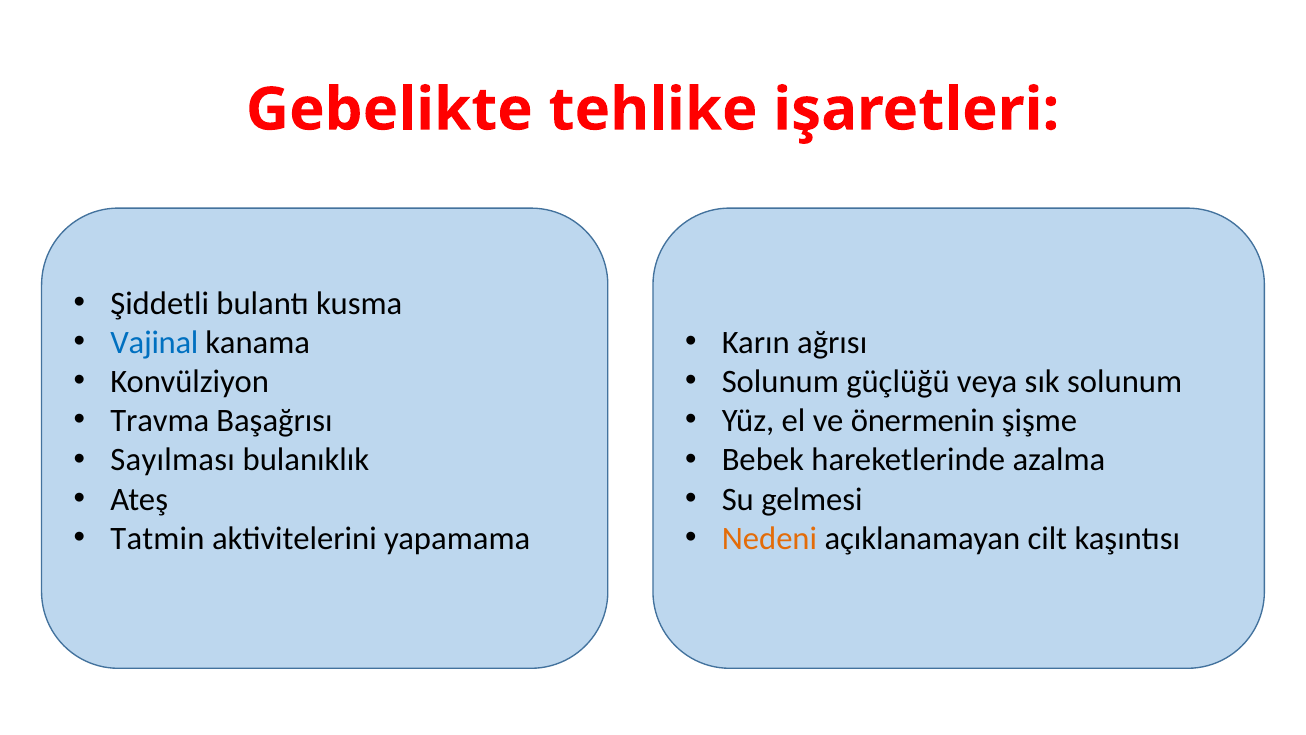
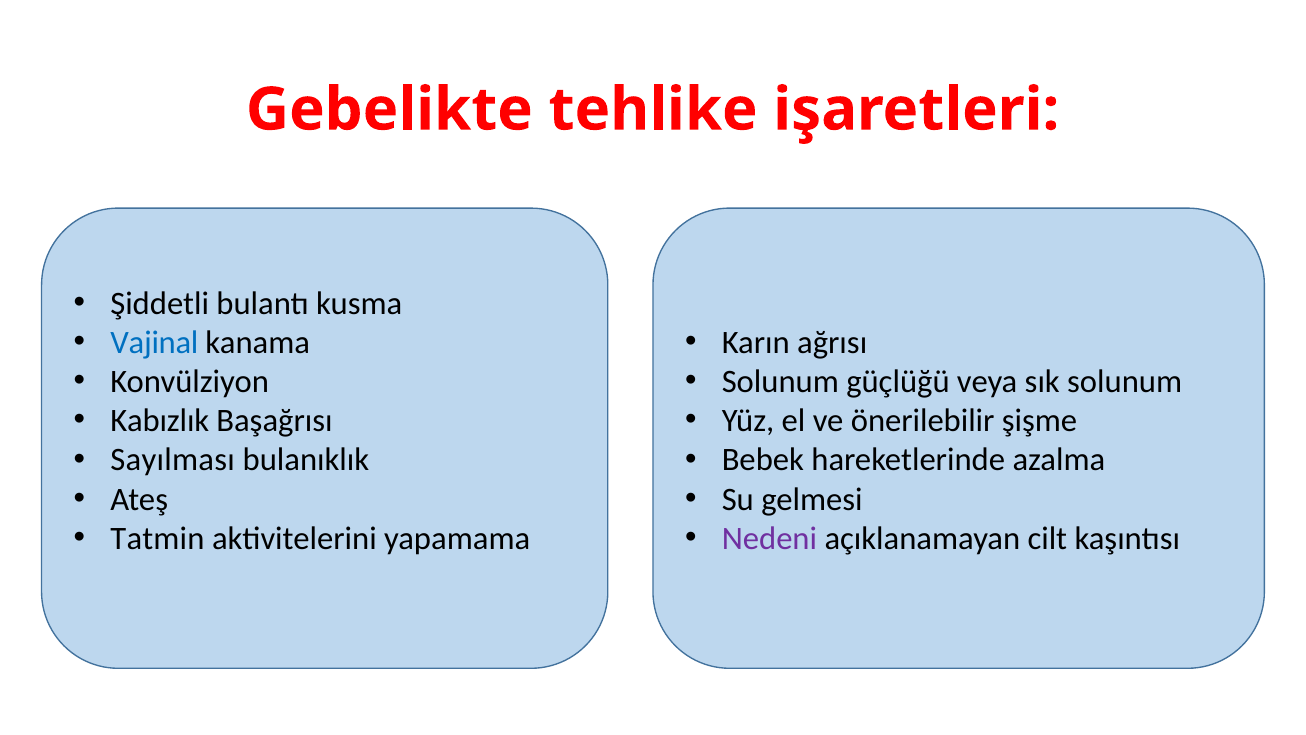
Travma: Travma -> Kabızlık (160, 421)
önermenin: önermenin -> önerilebilir (923, 421)
Nedeni colour: orange -> purple (769, 538)
